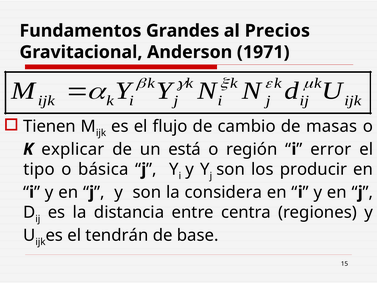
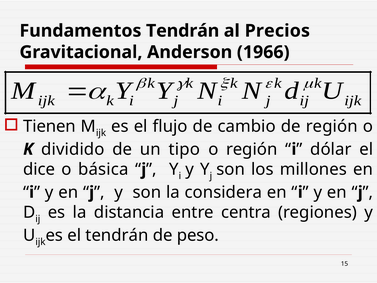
Fundamentos Grandes: Grandes -> Tendrán (183, 31)
1971: 1971 -> 1966 (263, 52)
de masas: masas -> región (332, 126)
explicar: explicar -> dividido (73, 149)
está: está -> tipo (184, 149)
error: error -> dólar (331, 149)
tipo: tipo -> dice (39, 169)
producir: producir -> millones (313, 169)
base: base -> peso (198, 235)
